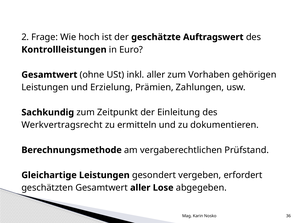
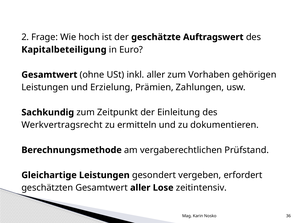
Kontrollleistungen: Kontrollleistungen -> Kapitalbeteiligung (64, 50)
abgegeben: abgegeben -> zeitintensiv (201, 188)
